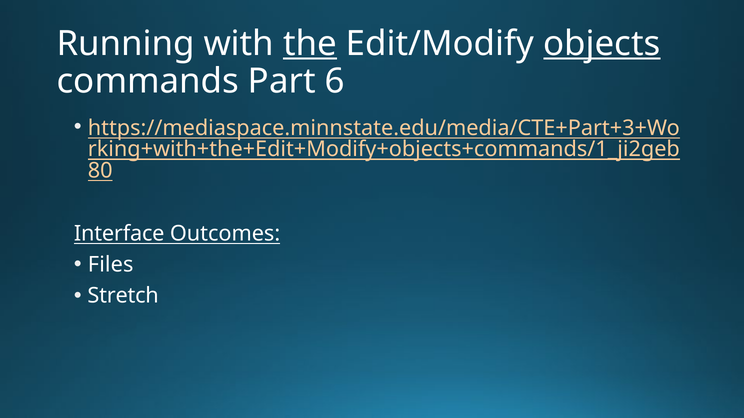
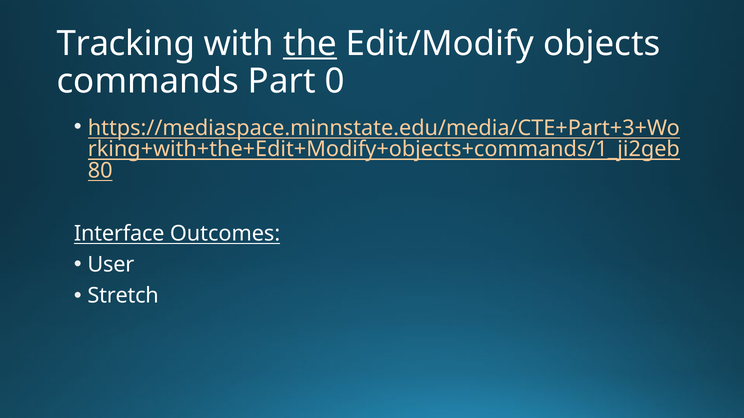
Running: Running -> Tracking (126, 44)
objects underline: present -> none (602, 44)
6: 6 -> 0 (335, 81)
Files: Files -> User (111, 265)
